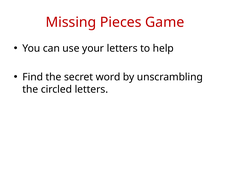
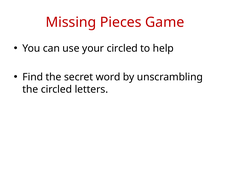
your letters: letters -> circled (122, 48)
